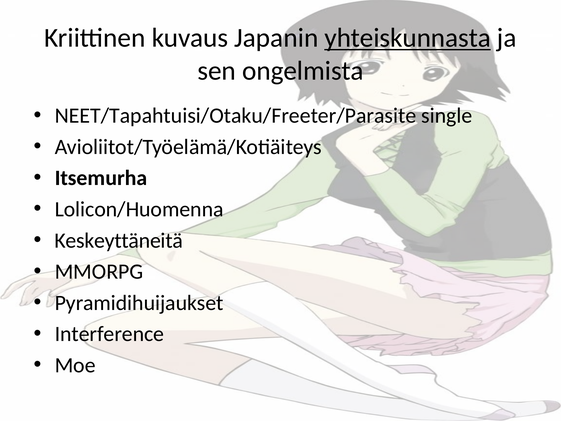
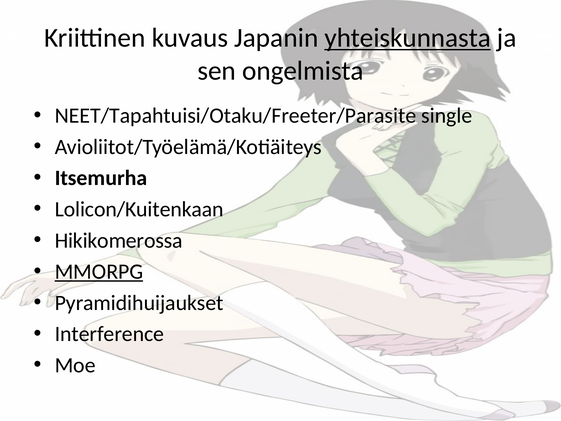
Lolicon/Huomenna: Lolicon/Huomenna -> Lolicon/Kuitenkaan (139, 209)
Keskeyttäneitä: Keskeyttäneitä -> Hikikomerossa (119, 240)
MMORPG underline: none -> present (99, 272)
